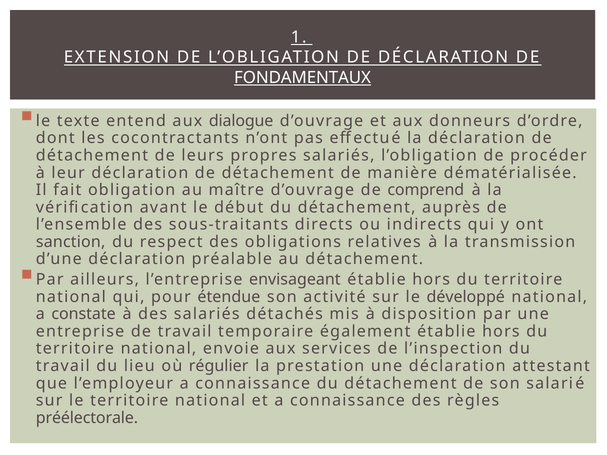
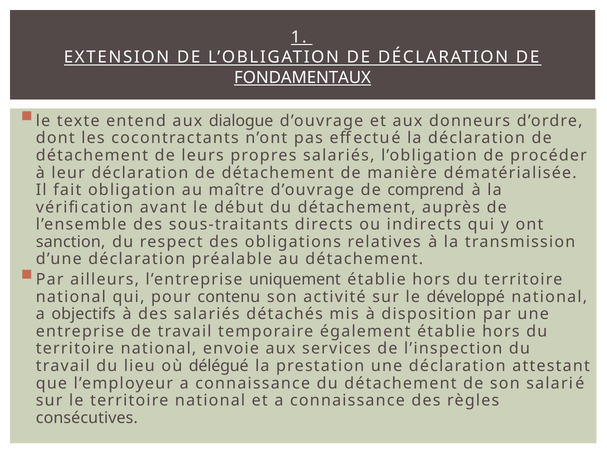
envisageant: envisageant -> uniquement (295, 280)
étendue: étendue -> contenu (229, 297)
constate: constate -> objectifs (84, 314)
régulier: régulier -> délégué (219, 366)
préélectorale: préélectorale -> consécutives (87, 418)
